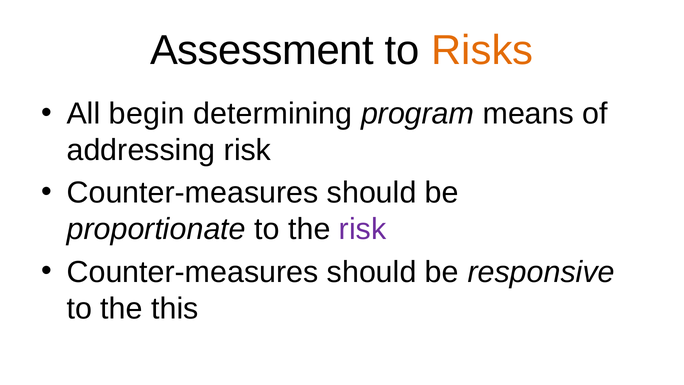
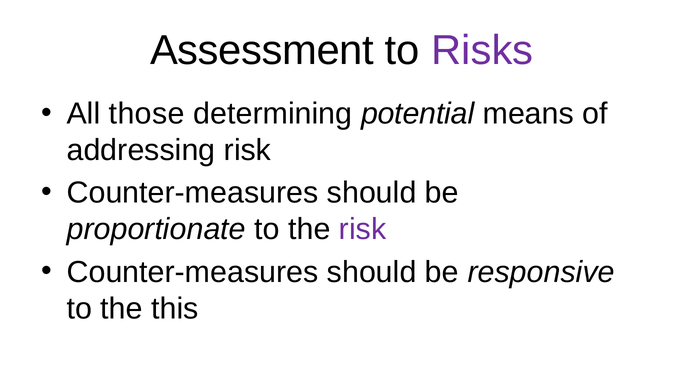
Risks colour: orange -> purple (482, 50)
begin: begin -> those (147, 114)
program: program -> potential (418, 114)
